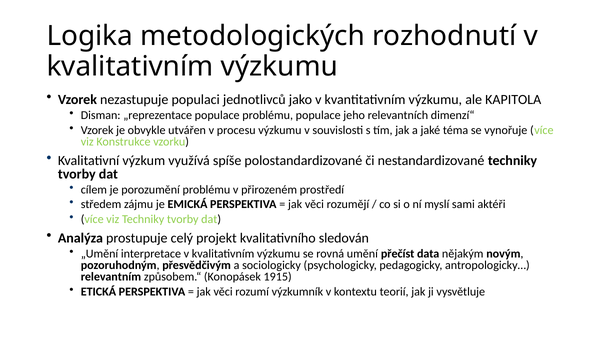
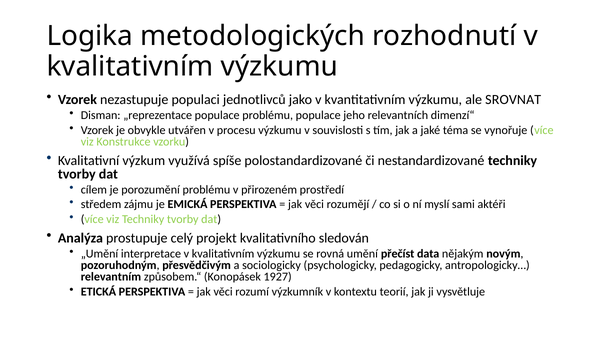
KAPITOLA: KAPITOLA -> SROVNAT (513, 100)
1915: 1915 -> 1927 (278, 277)
